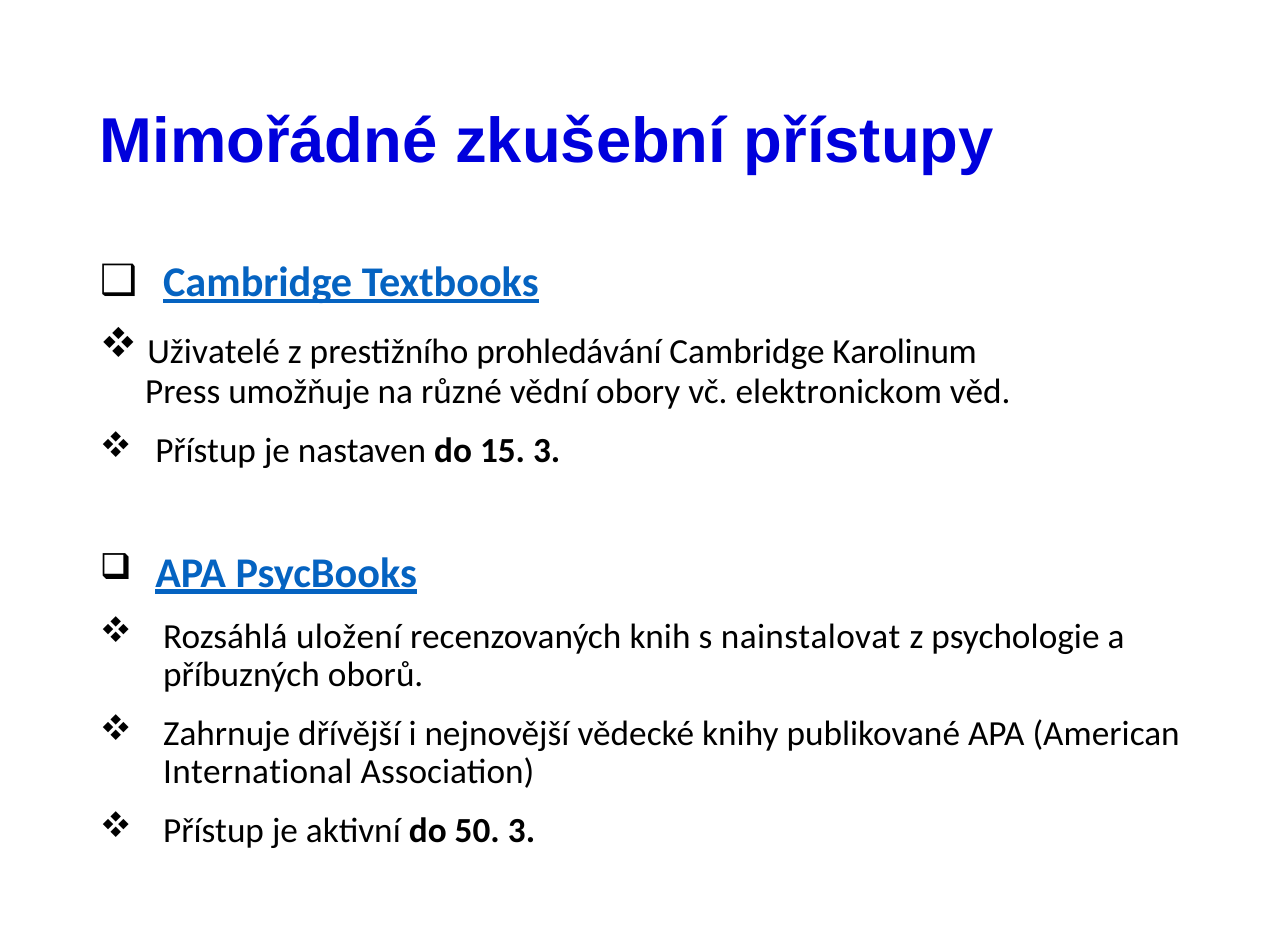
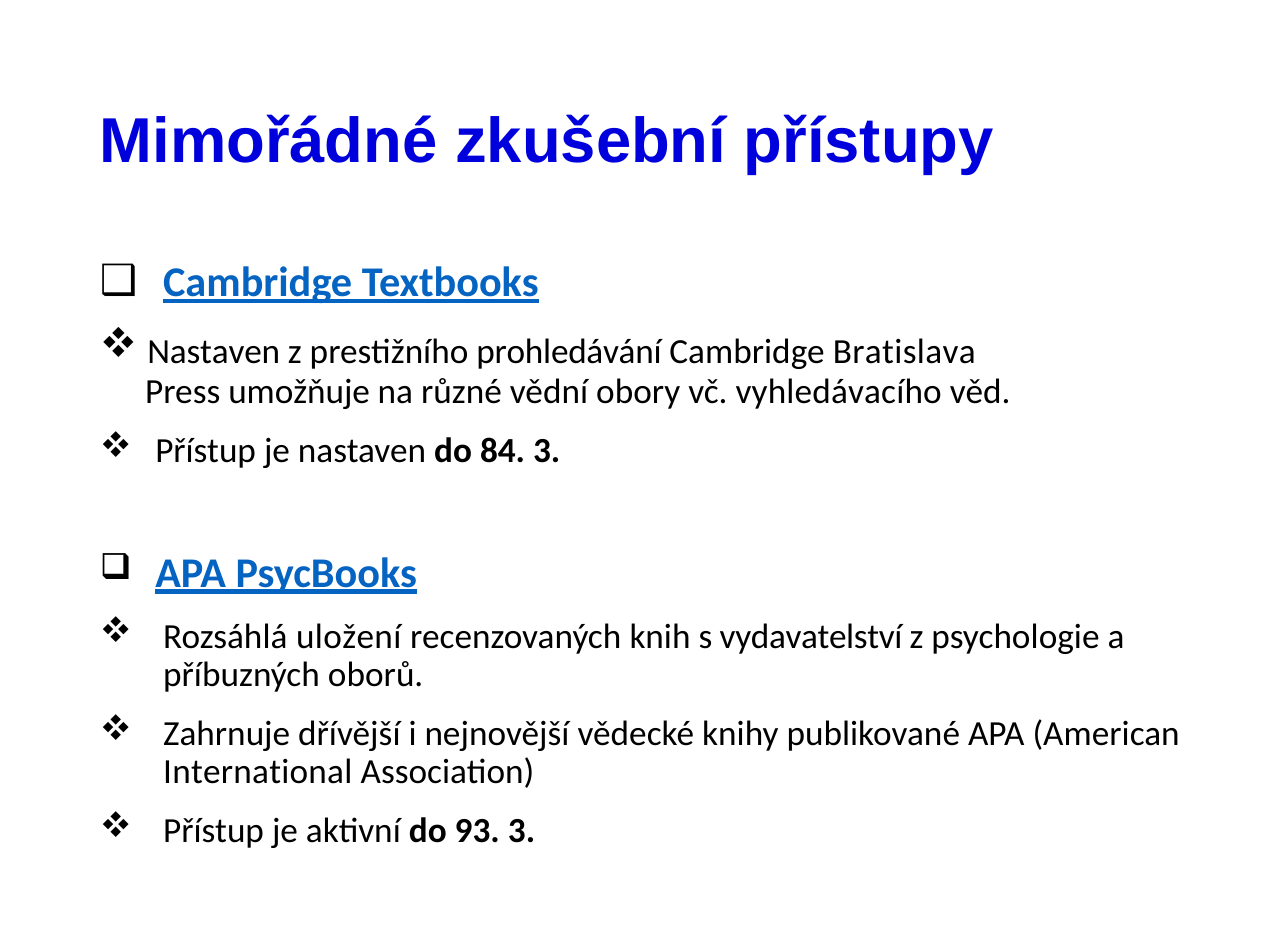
Uživatelé: Uživatelé -> Nastaven (214, 352)
Karolinum: Karolinum -> Bratislava (904, 352)
elektronickom: elektronickom -> vyhledávacího (839, 391)
15: 15 -> 84 (503, 451)
nainstalovat: nainstalovat -> vydavatelství (811, 636)
50: 50 -> 93 (477, 831)
